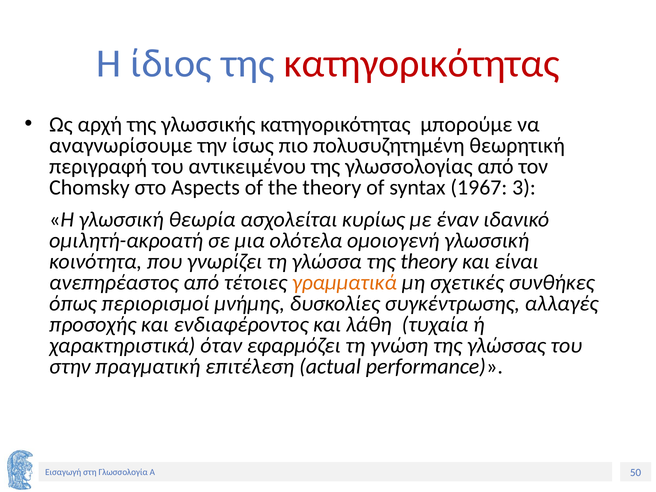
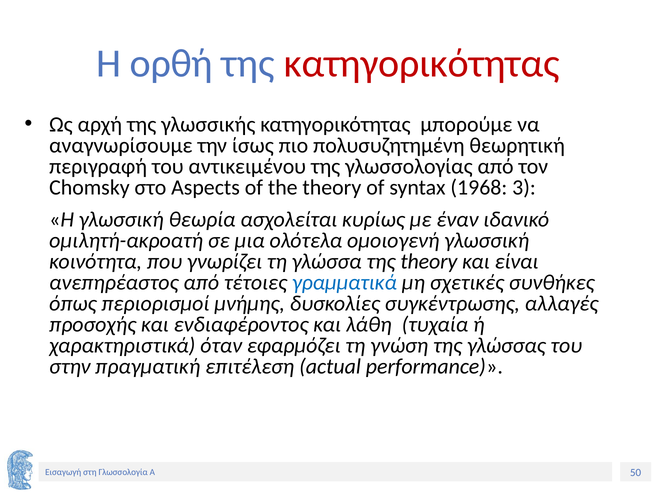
ίδιος: ίδιος -> ορθή (171, 64)
1967: 1967 -> 1968 (479, 188)
γραμματικά colour: orange -> blue (344, 282)
